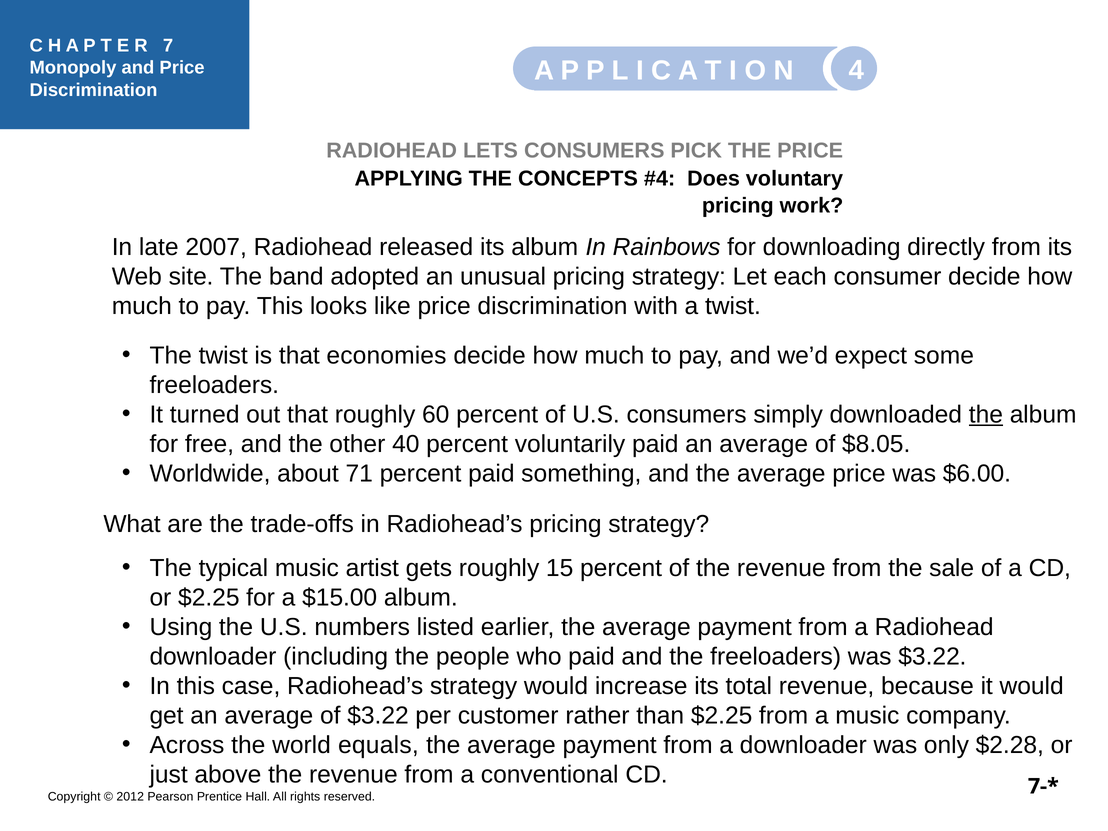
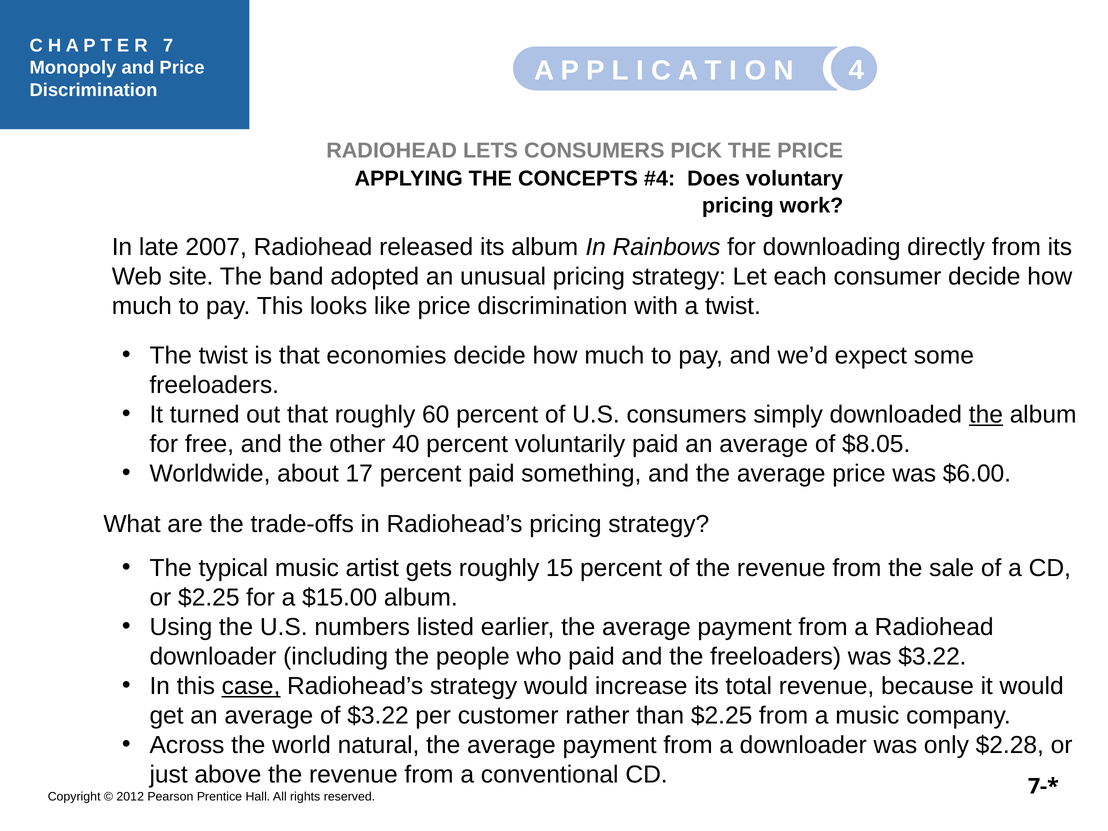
71: 71 -> 17 (359, 474)
case underline: none -> present (251, 686)
equals: equals -> natural (379, 745)
